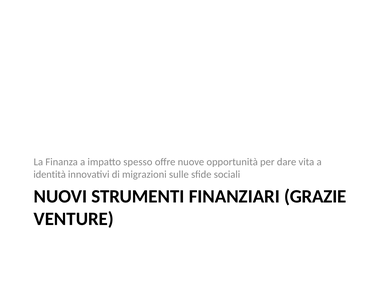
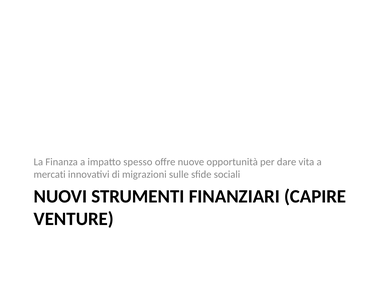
identità: identità -> mercati (50, 175)
GRAZIE: GRAZIE -> CAPIRE (315, 197)
